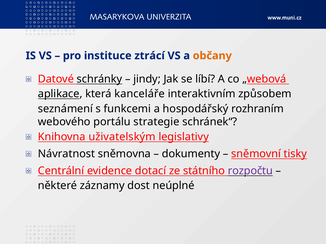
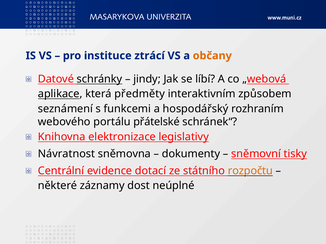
kanceláře: kanceláře -> předměty (140, 94)
strategie: strategie -> přátelské (157, 122)
uživatelským: uživatelským -> elektronizace (122, 137)
rozpočtu colour: purple -> orange (250, 171)
